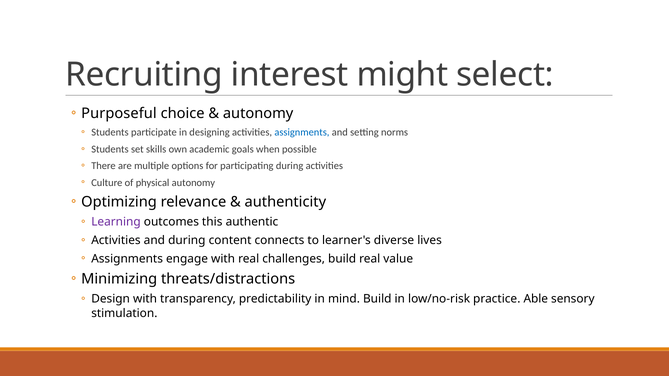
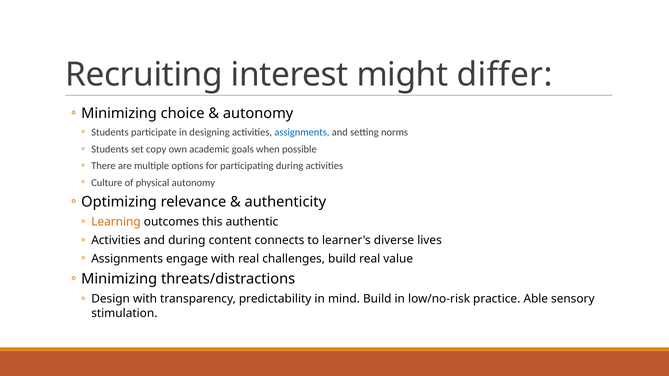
select: select -> differ (505, 75)
Purposeful: Purposeful -> Minimizing (119, 114)
skills: skills -> copy (156, 149)
Learning colour: purple -> orange (116, 222)
